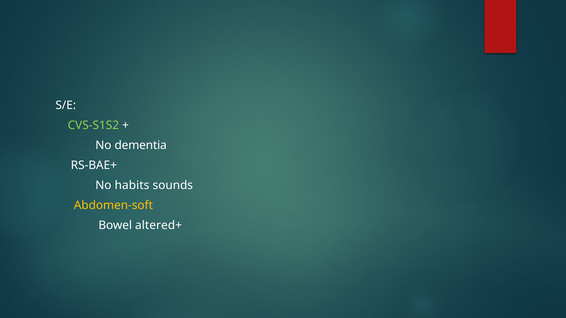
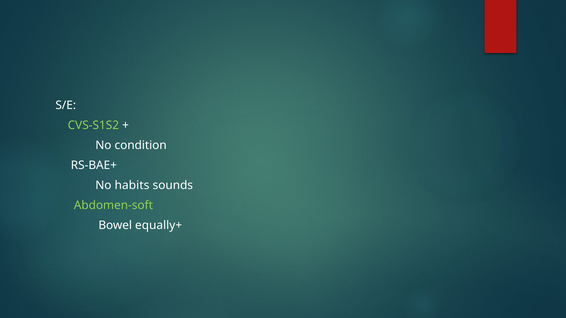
dementia: dementia -> condition (141, 145)
Abdomen-soft colour: yellow -> light green (113, 206)
altered+: altered+ -> equally+ (159, 226)
